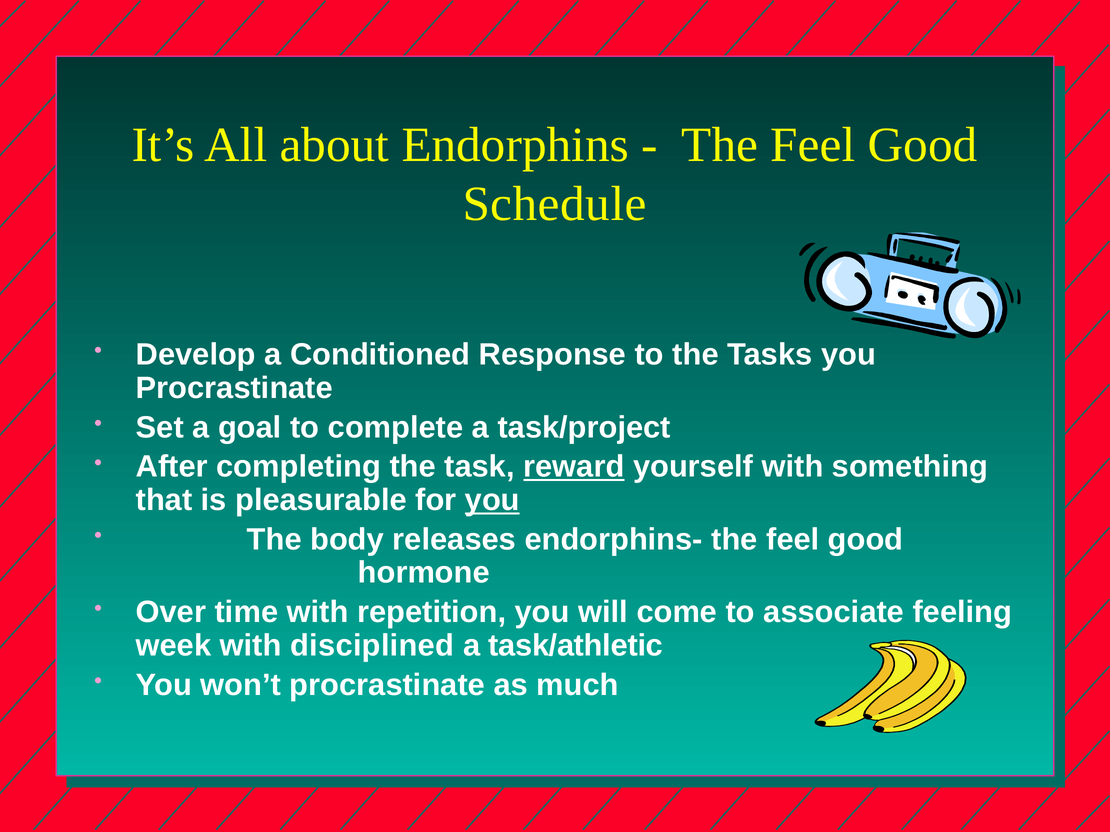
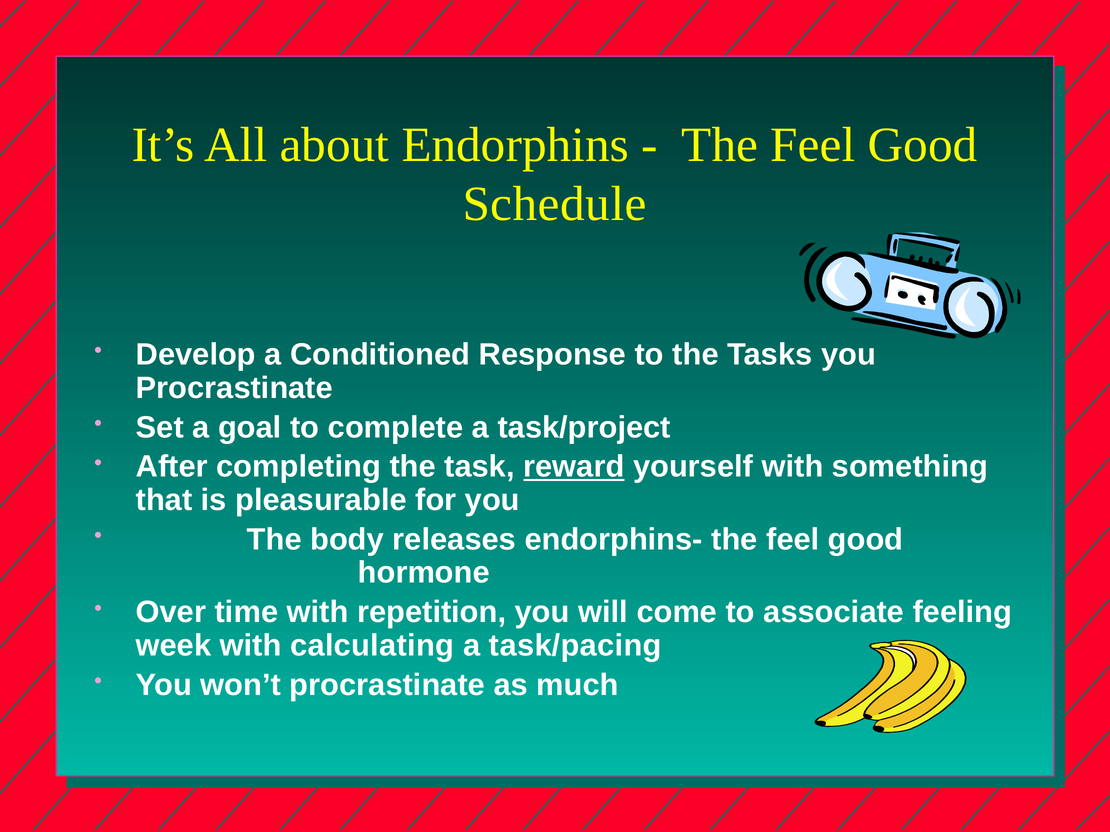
you underline: present -> none (492, 500)
disciplined: disciplined -> calculating (372, 646)
task/athletic: task/athletic -> task/pacing (575, 646)
